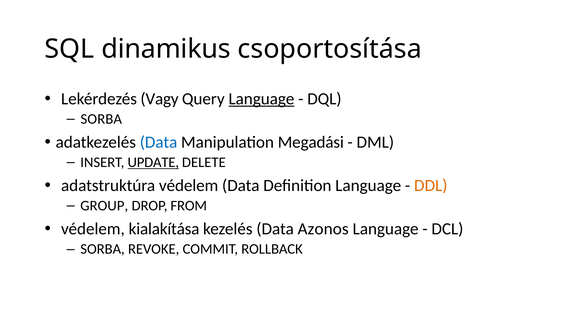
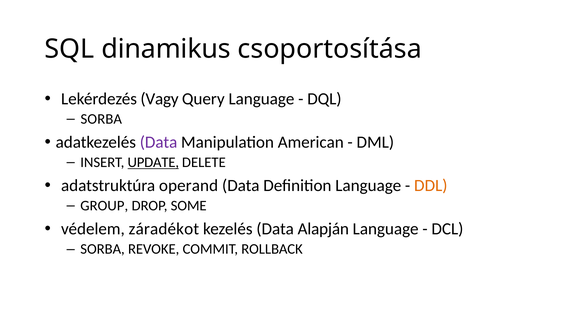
Language underline: present -> none (261, 99)
Data colour: blue -> purple (159, 143)
Megadási: Megadási -> American (311, 143)
adatstruktúra védelem: védelem -> operand (189, 186)
FROM: FROM -> SOME (189, 206)
kialakítása: kialakítása -> záradékot (164, 229)
Azonos: Azonos -> Alapján (323, 229)
